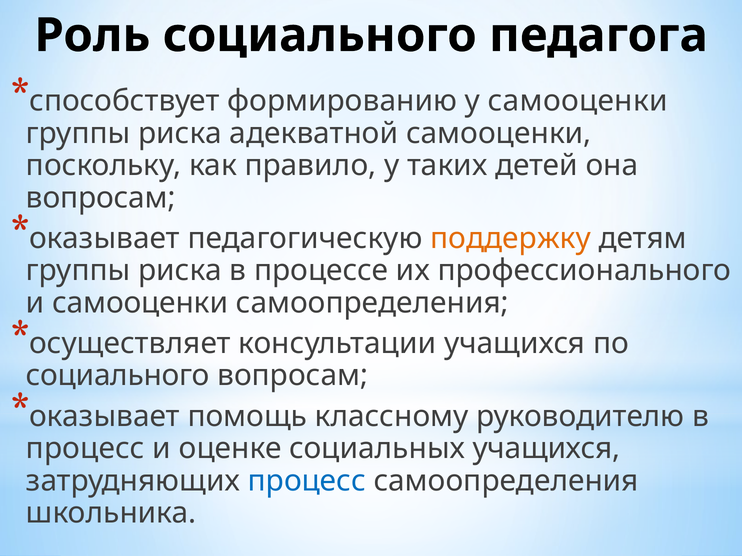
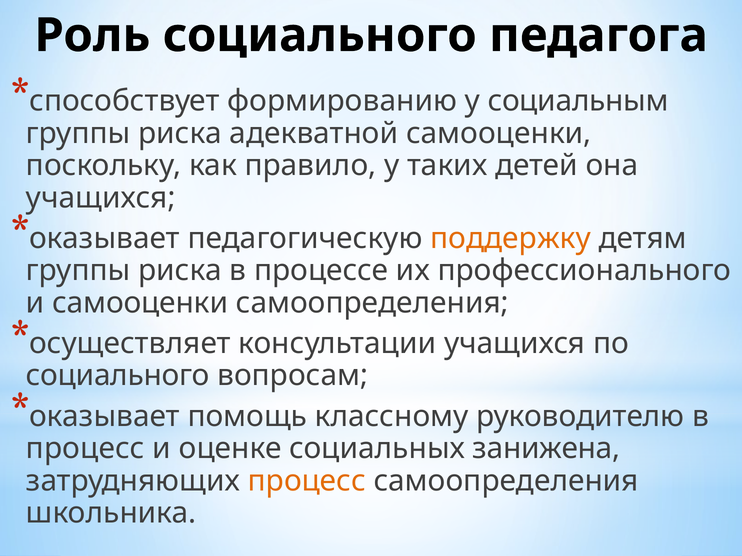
у самооценки: самооценки -> социальным (578, 101)
вопросам: вопросам -> учащихся (101, 198)
социальных учащихся: учащихся -> занижена (546, 449)
процесс colour: blue -> orange (307, 481)
